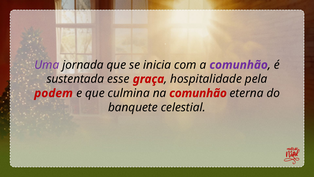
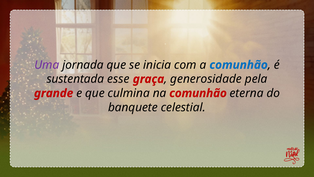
comunhão colour: purple -> blue (239, 65)
hospitalidade: hospitalidade -> generosidade (206, 79)
podem: podem -> grande (54, 93)
